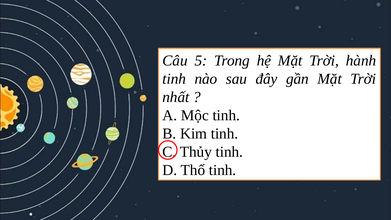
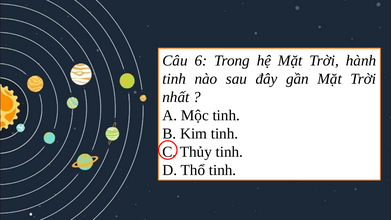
5: 5 -> 6 (201, 60)
